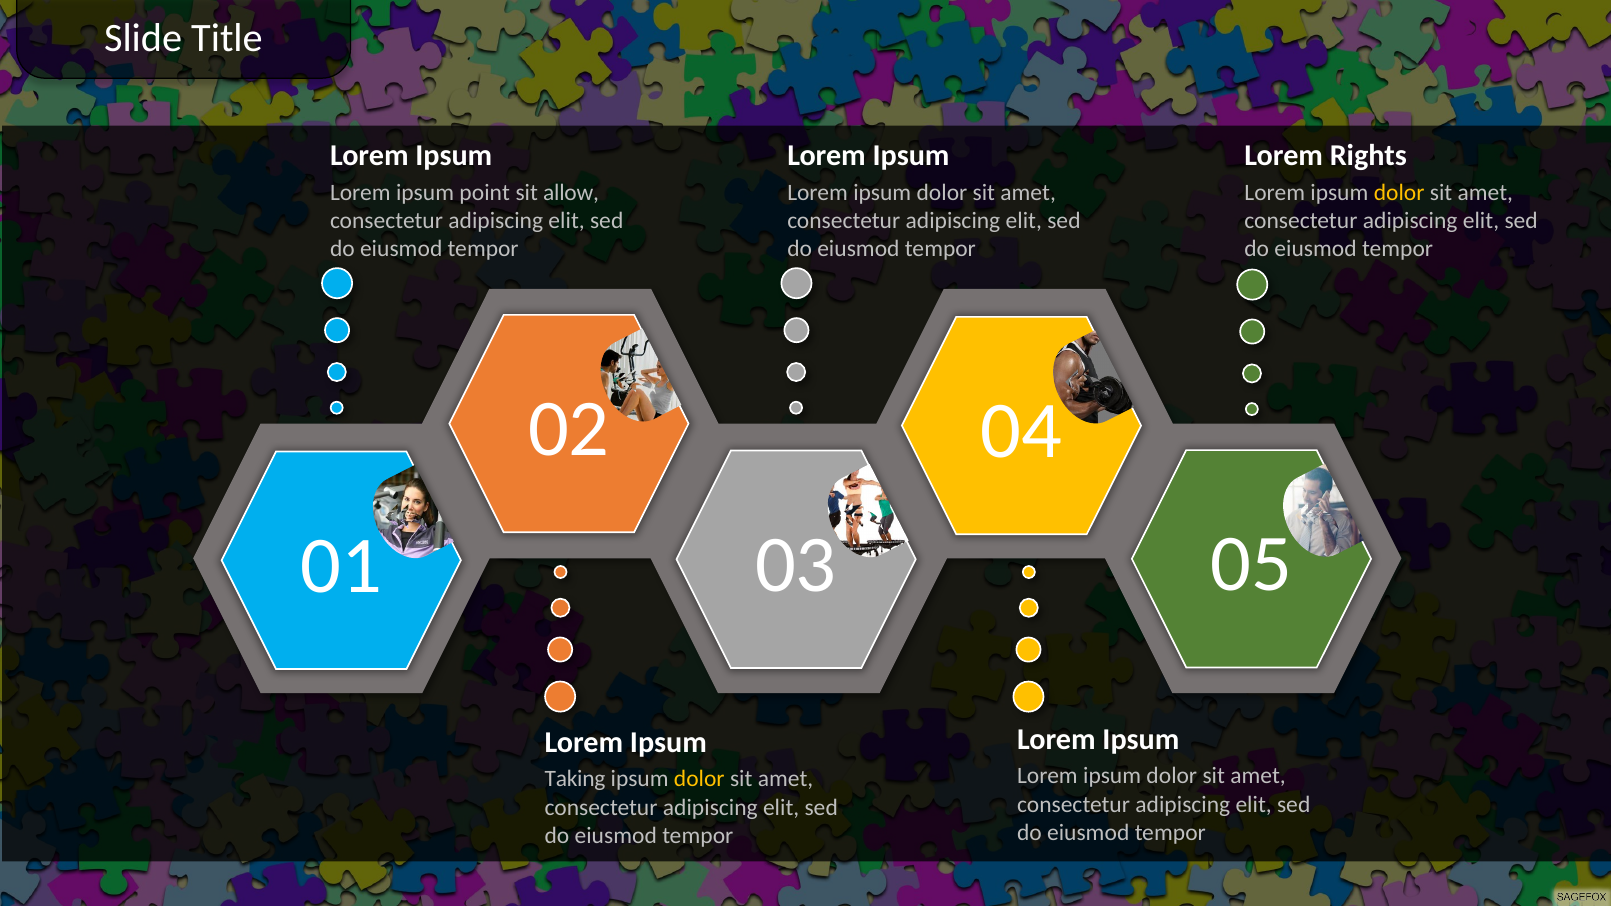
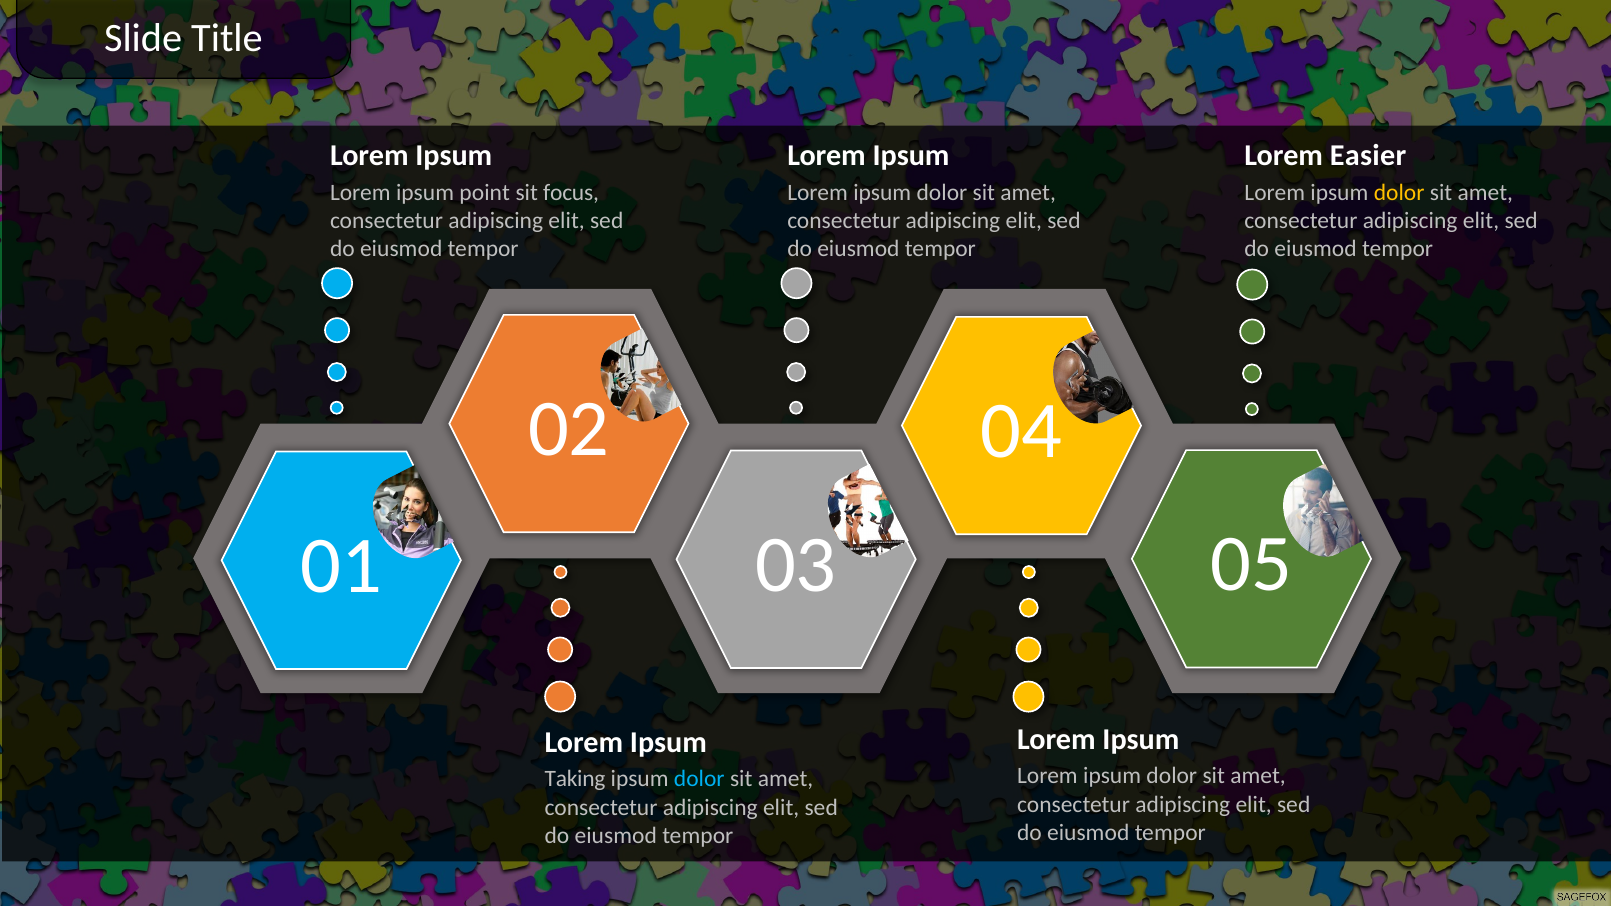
Rights: Rights -> Easier (1368, 156)
allow: allow -> focus (571, 192)
dolor colour: yellow -> light blue (699, 779)
